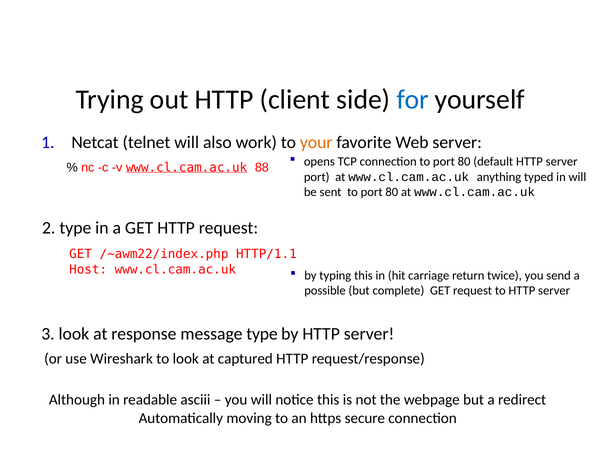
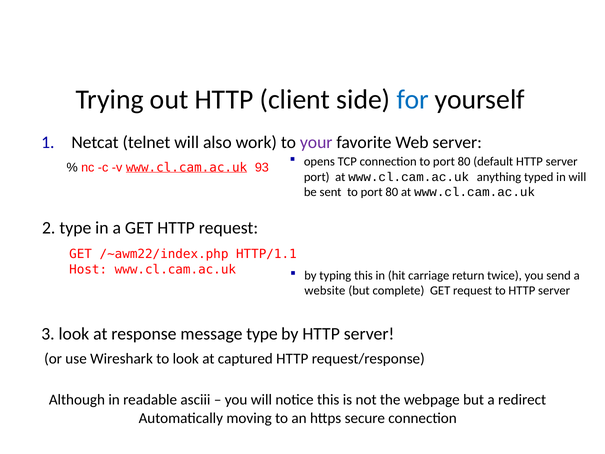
your colour: orange -> purple (316, 142)
88: 88 -> 93 (262, 167)
possible: possible -> website (325, 290)
